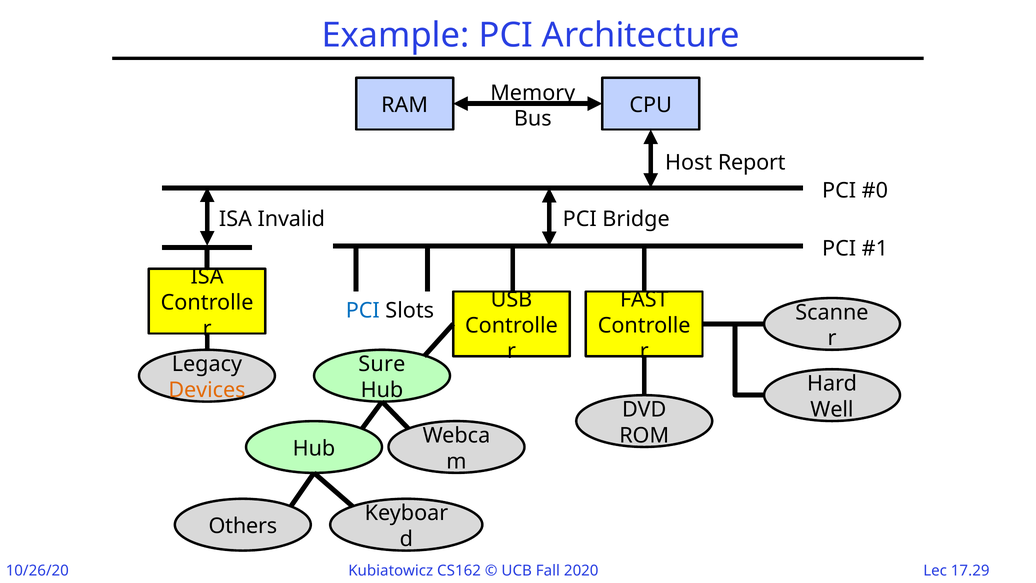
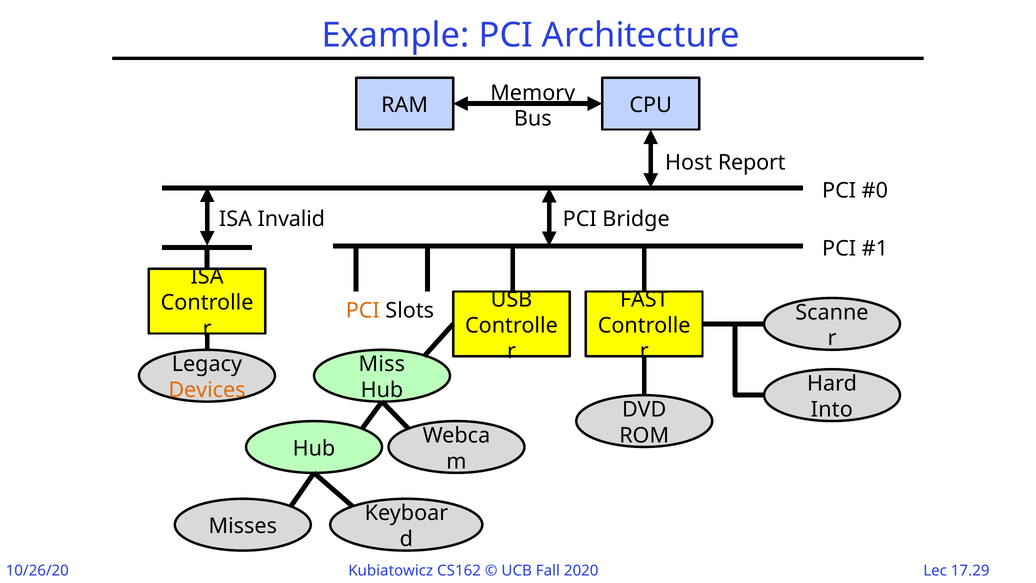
PCI colour: blue -> orange (363, 311)
Sure: Sure -> Miss (382, 364)
Well: Well -> Into (832, 409)
Others: Others -> Misses (243, 526)
